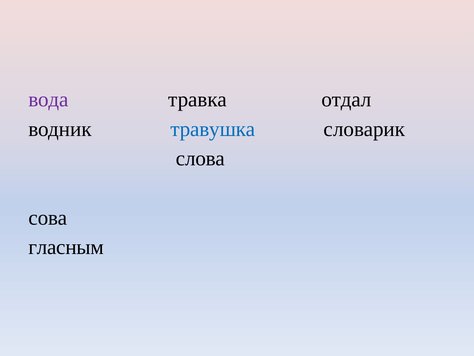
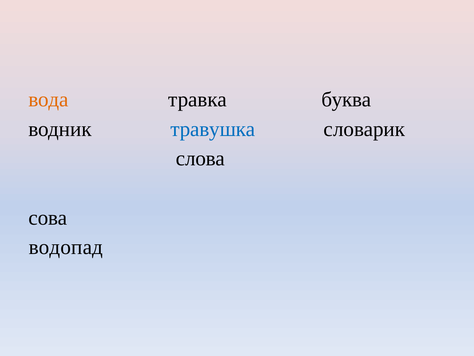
вода colour: purple -> orange (48, 99)
отдал: отдал -> буква (346, 99)
гласным: гласным -> водопад (66, 247)
